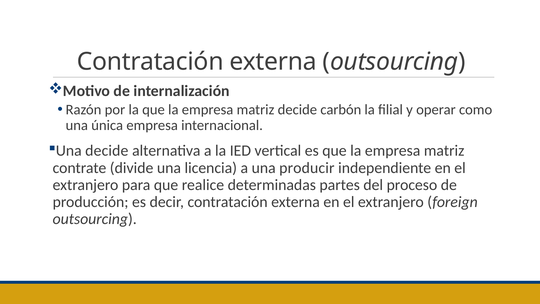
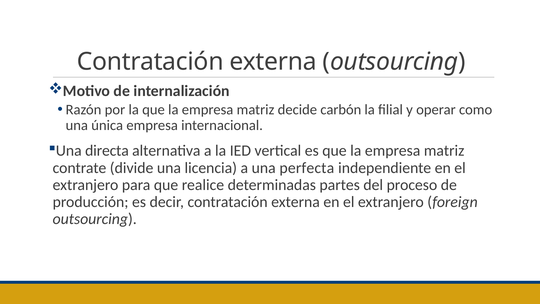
Una decide: decide -> directa (107, 151)
producir: producir -> perfecta (307, 168)
